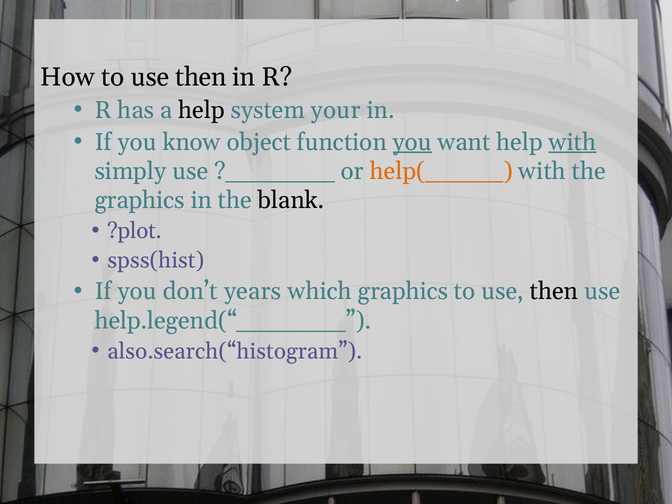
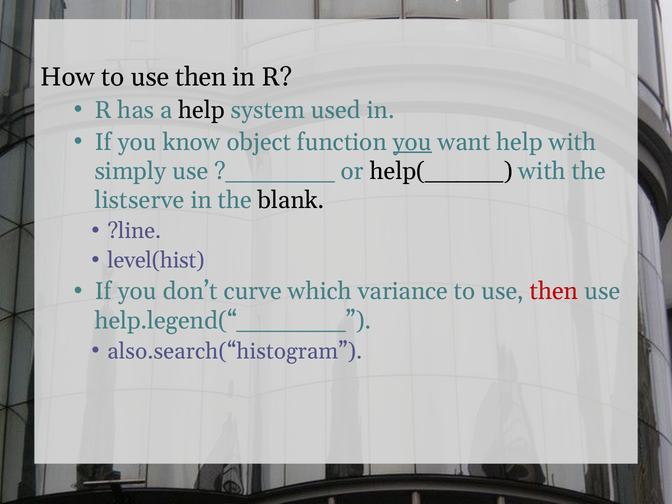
your: your -> used (336, 110)
with underline: present -> none (573, 142)
help(_____ colour: orange -> black (441, 171)
graphics: graphics -> listserve (140, 200)
?plot: ?plot -> ?line (134, 231)
spss(hist: spss(hist -> level(hist (156, 261)
years: years -> curve (253, 291)
which graphics: graphics -> variance (403, 291)
then colour: black -> red (554, 291)
